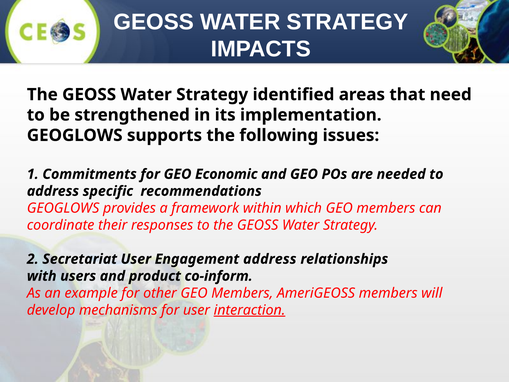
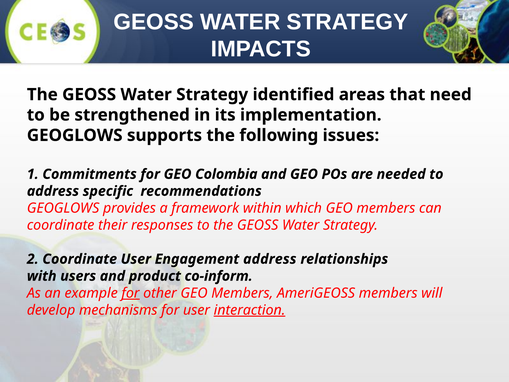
Economic: Economic -> Colombia (226, 174)
2 Secretariat: Secretariat -> Coordinate (80, 259)
for underline: none -> present (130, 293)
